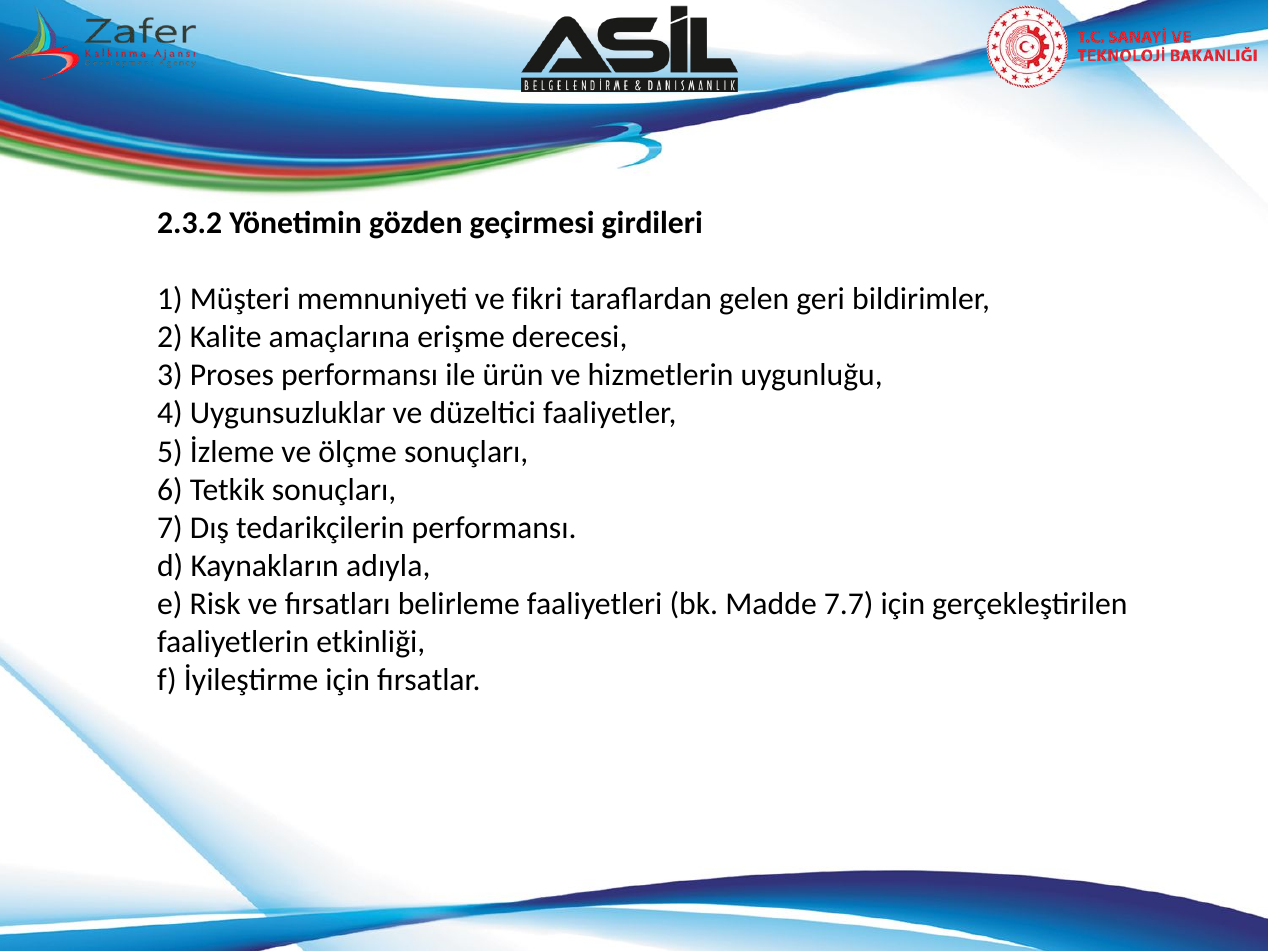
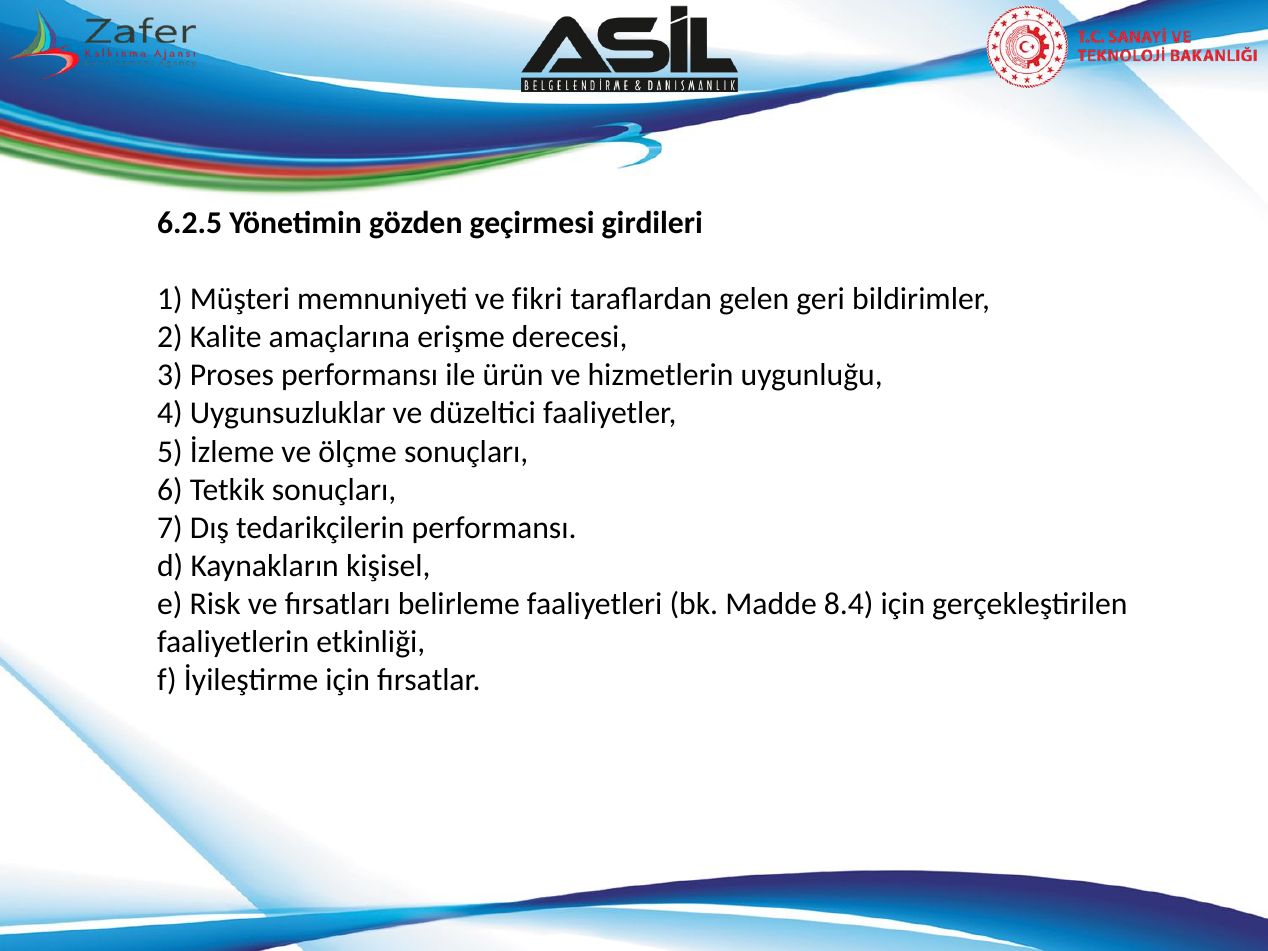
2.3.2: 2.3.2 -> 6.2.5 (190, 223)
adıyla: adıyla -> kişisel (388, 566)
7.7: 7.7 -> 8.4 (849, 604)
